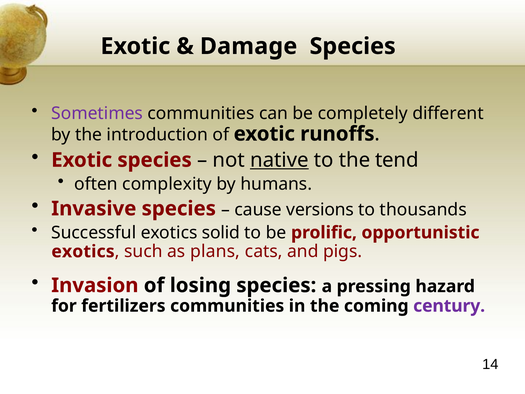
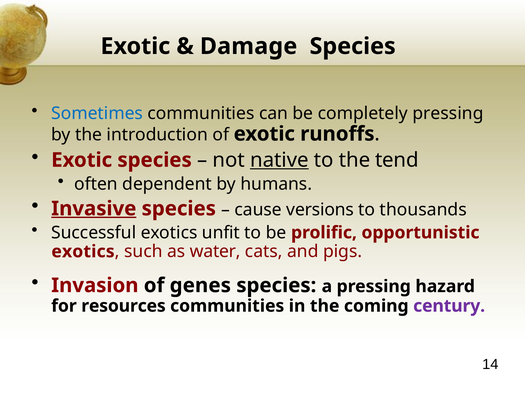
Sometimes colour: purple -> blue (97, 113)
completely different: different -> pressing (448, 113)
complexity: complexity -> dependent (167, 184)
Invasive underline: none -> present (94, 208)
solid: solid -> unfit (221, 232)
plans: plans -> water (215, 251)
losing: losing -> genes (200, 285)
fertilizers: fertilizers -> resources (123, 306)
